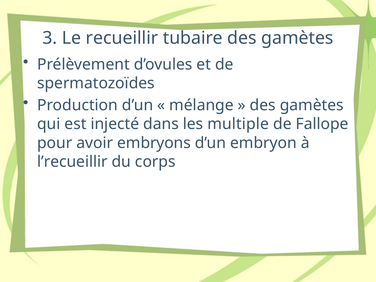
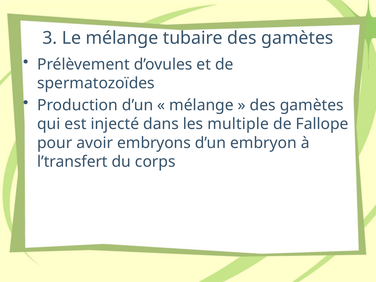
Le recueillir: recueillir -> mélange (122, 38)
l’recueillir: l’recueillir -> l’transfert (72, 162)
